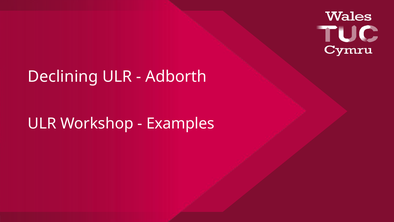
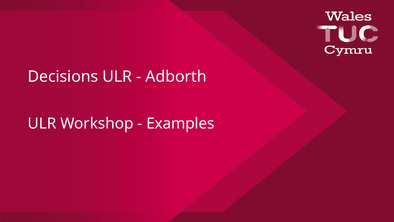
Declining: Declining -> Decisions (63, 77)
